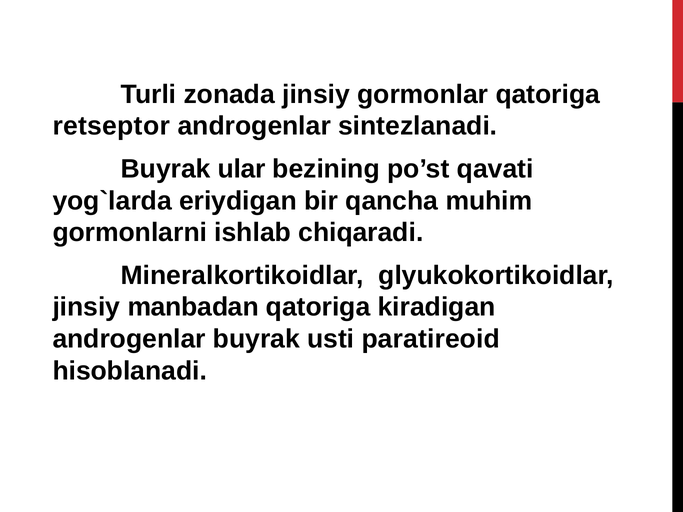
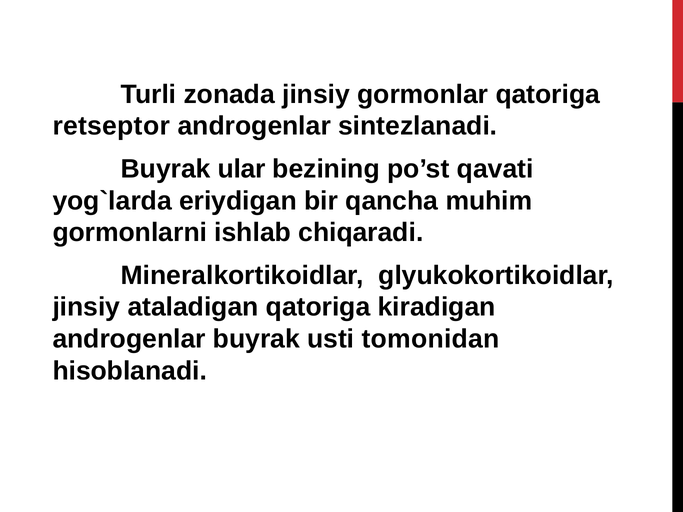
manbadan: manbadan -> ataladigan (193, 307)
paratireoid: paratireoid -> tomonidan (431, 339)
